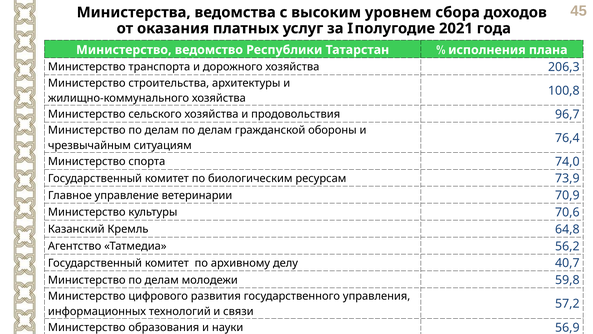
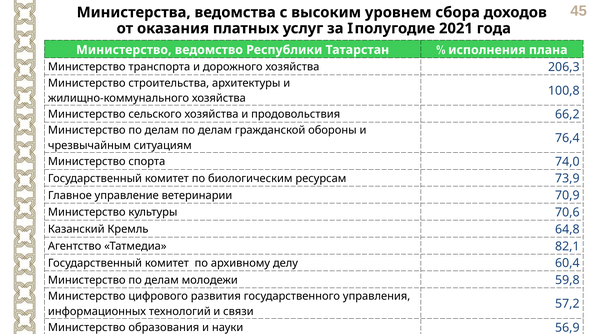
96,7: 96,7 -> 66,2 (567, 114)
Татмедиа 56,2: 56,2 -> 82,1 (567, 246)
40,7: 40,7 -> 60,4 (567, 263)
